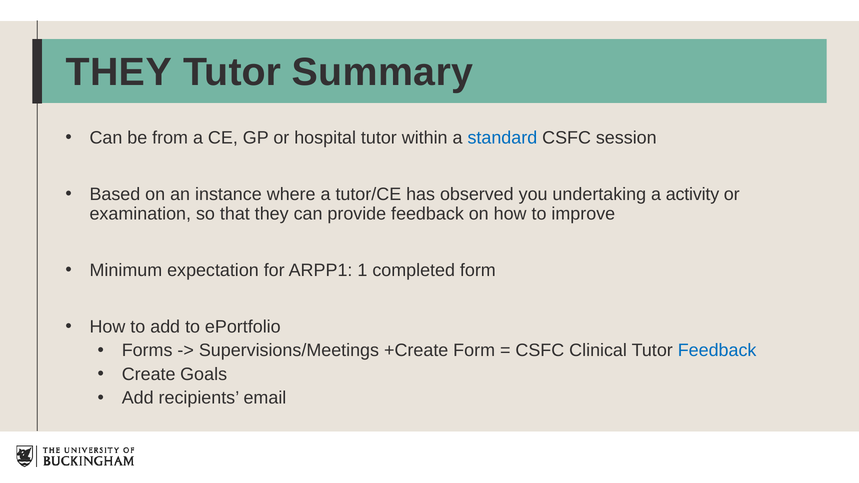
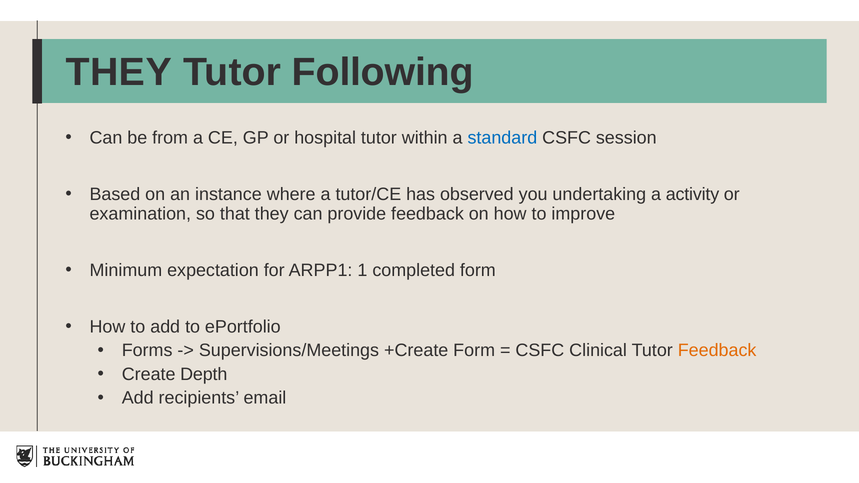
Summary: Summary -> Following (383, 72)
Feedback colour: blue -> orange (717, 351)
Goals: Goals -> Depth (204, 374)
